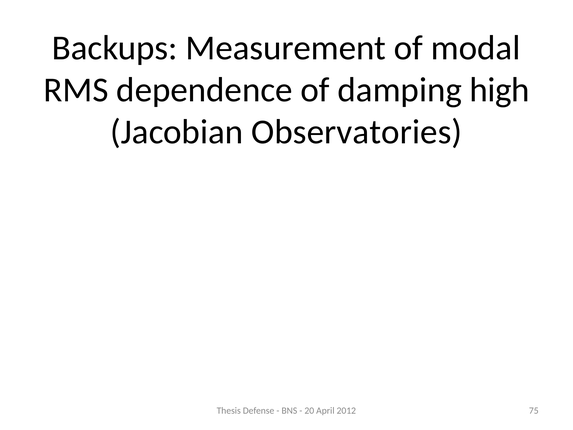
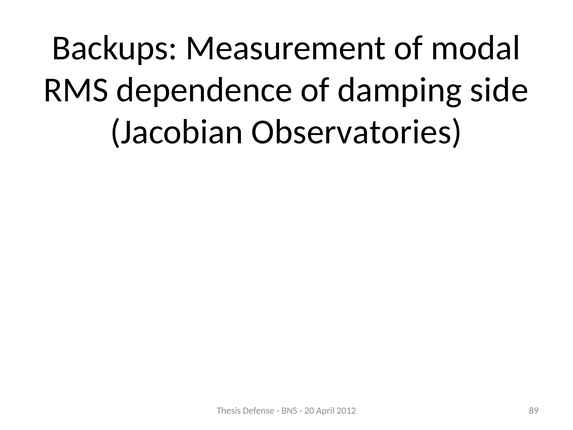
high: high -> side (499, 90)
75: 75 -> 89 (534, 410)
